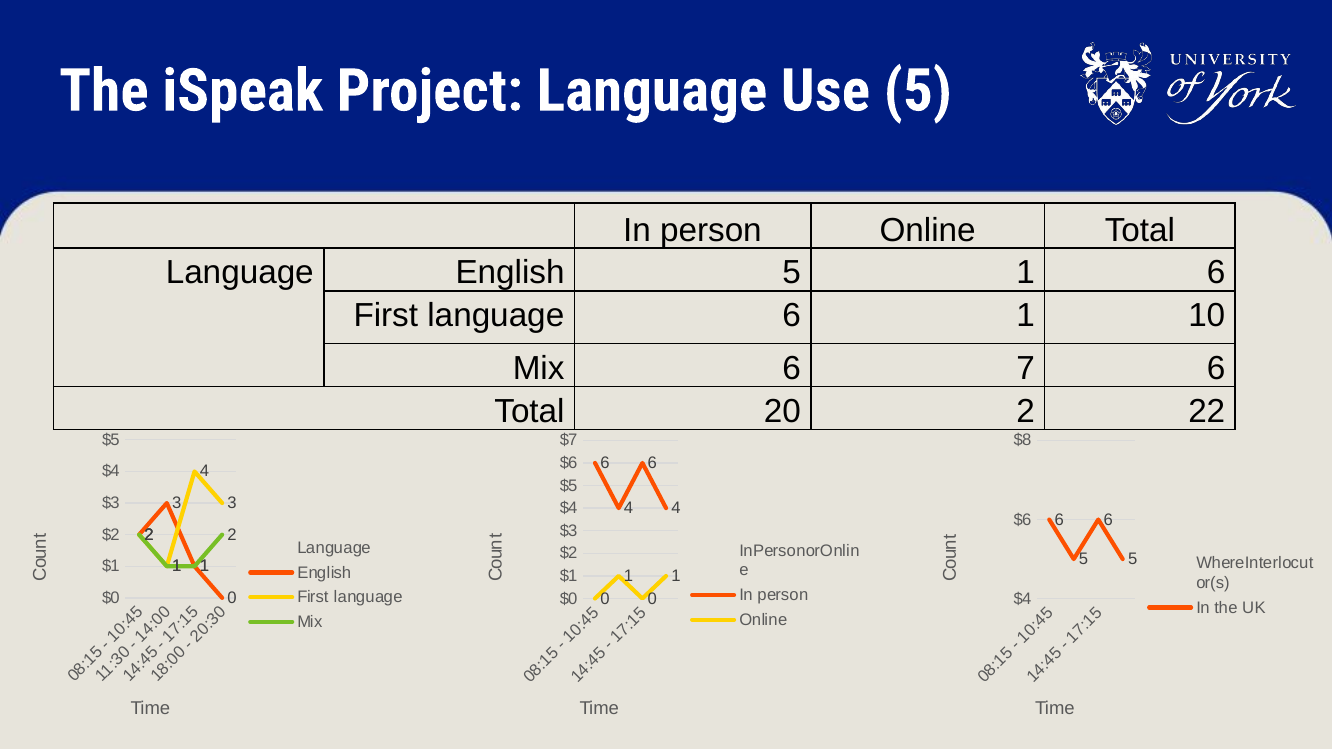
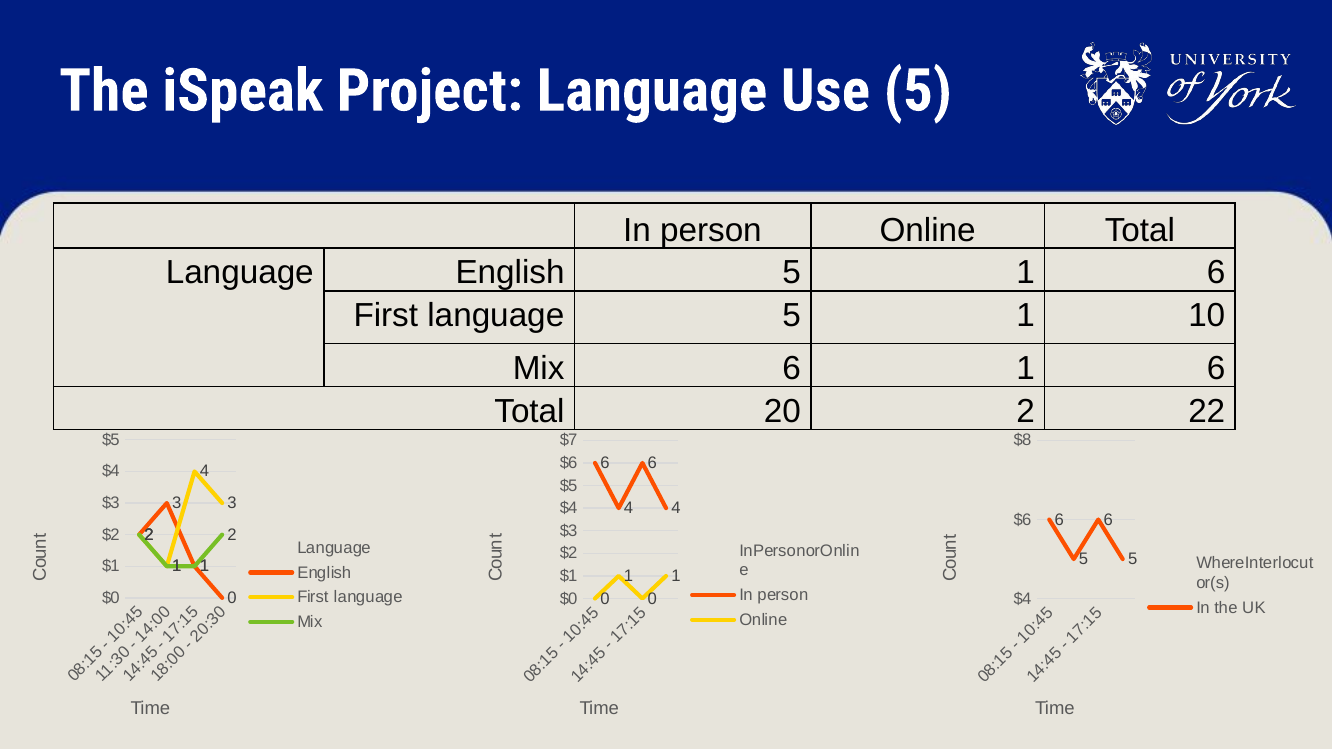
language 6: 6 -> 5 (792, 316)
6 7: 7 -> 1 (1026, 368)
